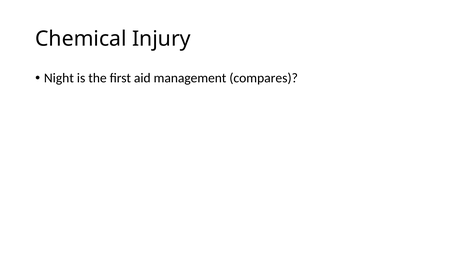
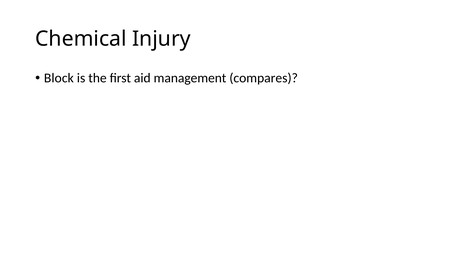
Night: Night -> Block (59, 78)
